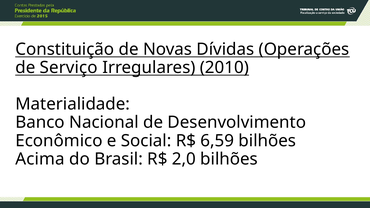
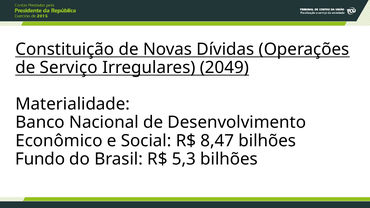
2010: 2010 -> 2049 (224, 68)
6,59: 6,59 -> 8,47 (217, 141)
Acima: Acima -> Fundo (40, 159)
2,0: 2,0 -> 5,3 (184, 159)
